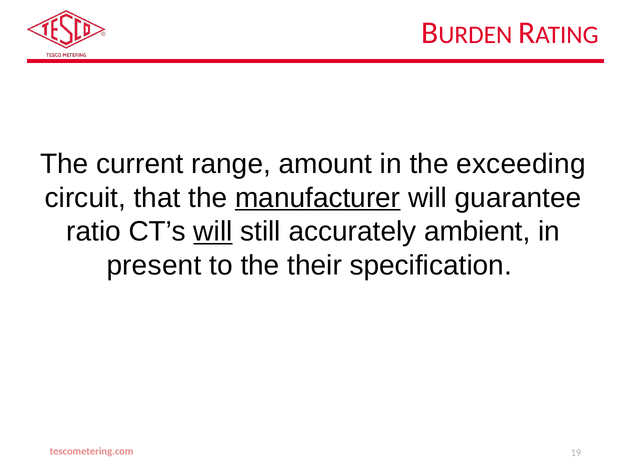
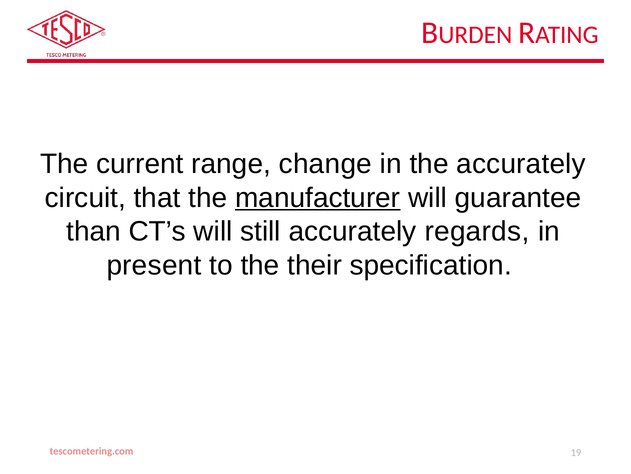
amount: amount -> change (325, 164)
the exceeding: exceeding -> accurately (521, 164)
ratio: ratio -> than (94, 231)
will underline: present -> none (213, 231)
ambient: ambient -> regards (477, 231)
